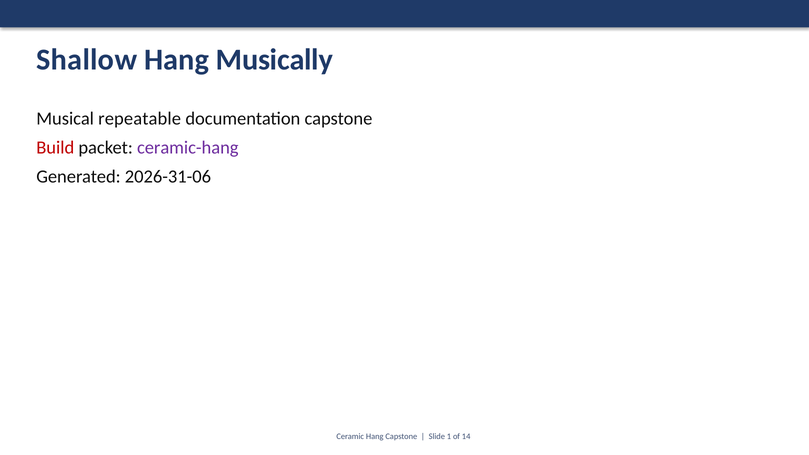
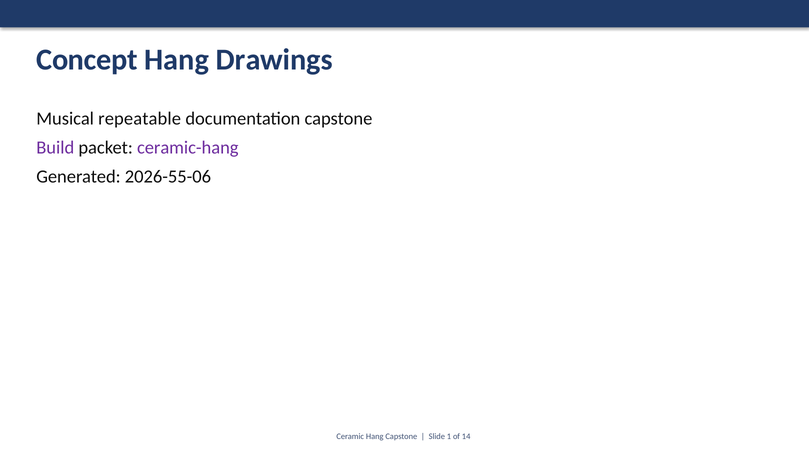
Shallow: Shallow -> Concept (87, 60)
Musically: Musically -> Drawings (274, 60)
Build colour: red -> purple (55, 148)
2026-31-06: 2026-31-06 -> 2026-55-06 (168, 177)
